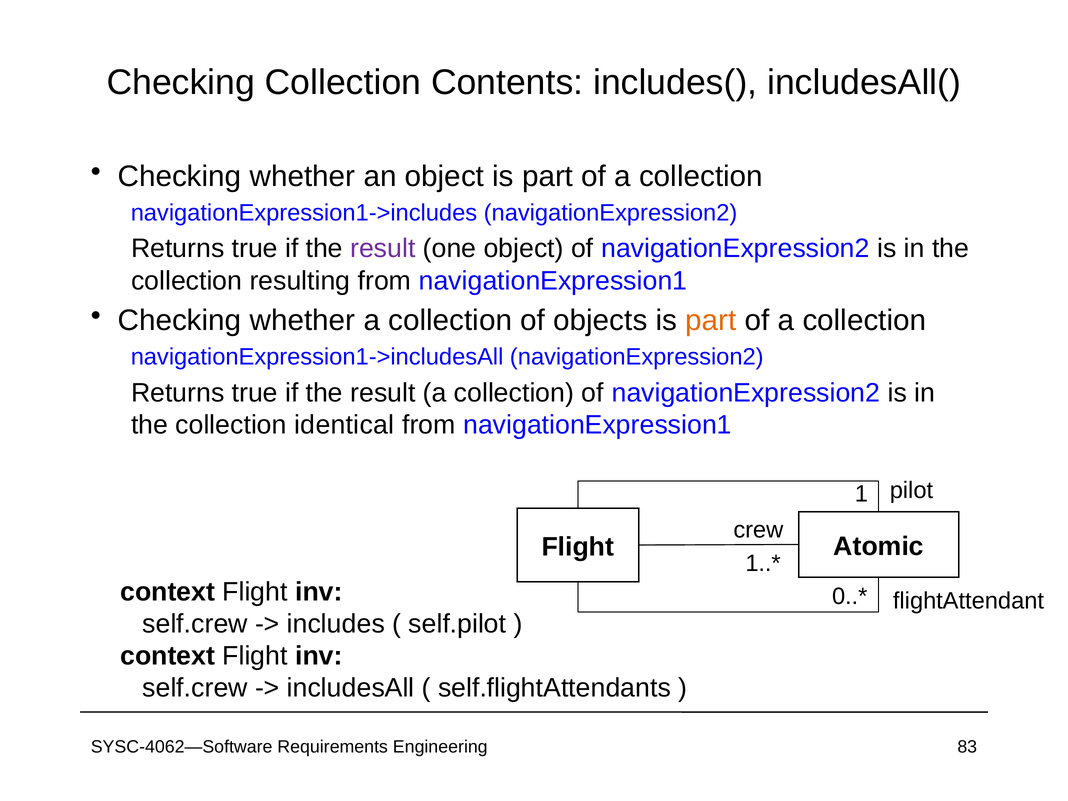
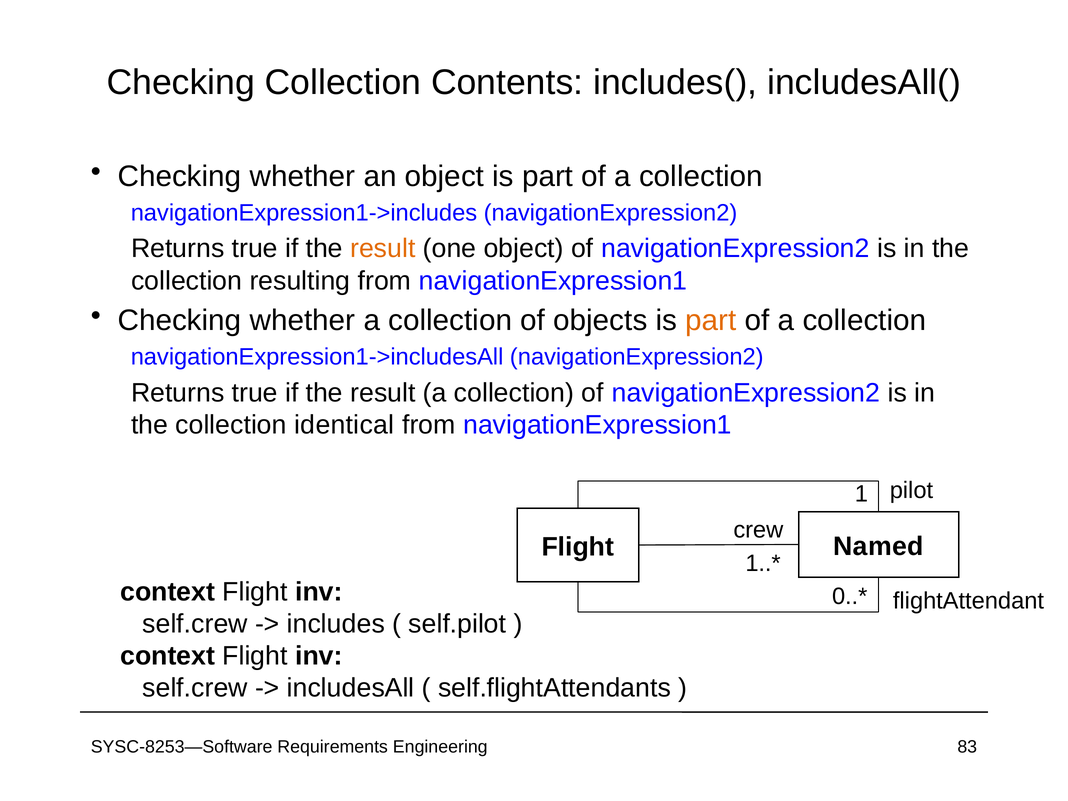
result colour: purple -> orange (383, 249)
Atomic: Atomic -> Named (878, 546)
SYSC-4062—Software: SYSC-4062—Software -> SYSC-8253—Software (182, 747)
